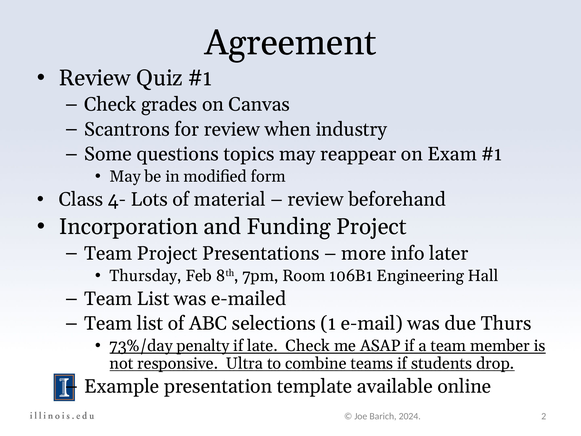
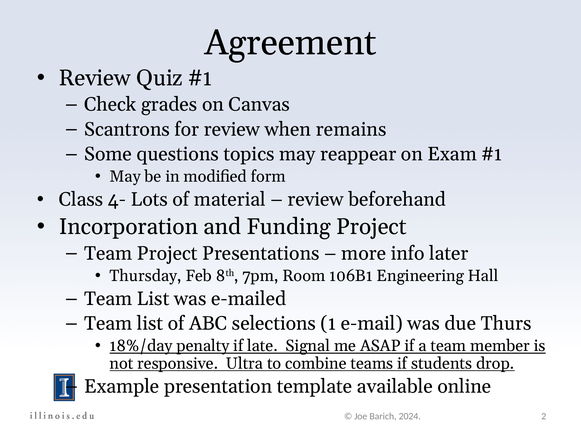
industry: industry -> remains (351, 129)
73%/day: 73%/day -> 18%/day (141, 346)
late Check: Check -> Signal (308, 346)
